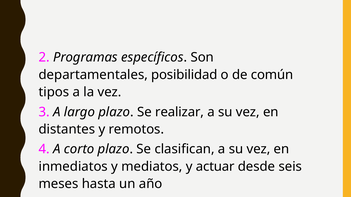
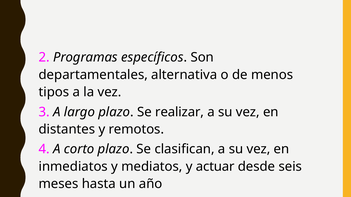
posibilidad: posibilidad -> alternativa (184, 75)
común: común -> menos (272, 75)
